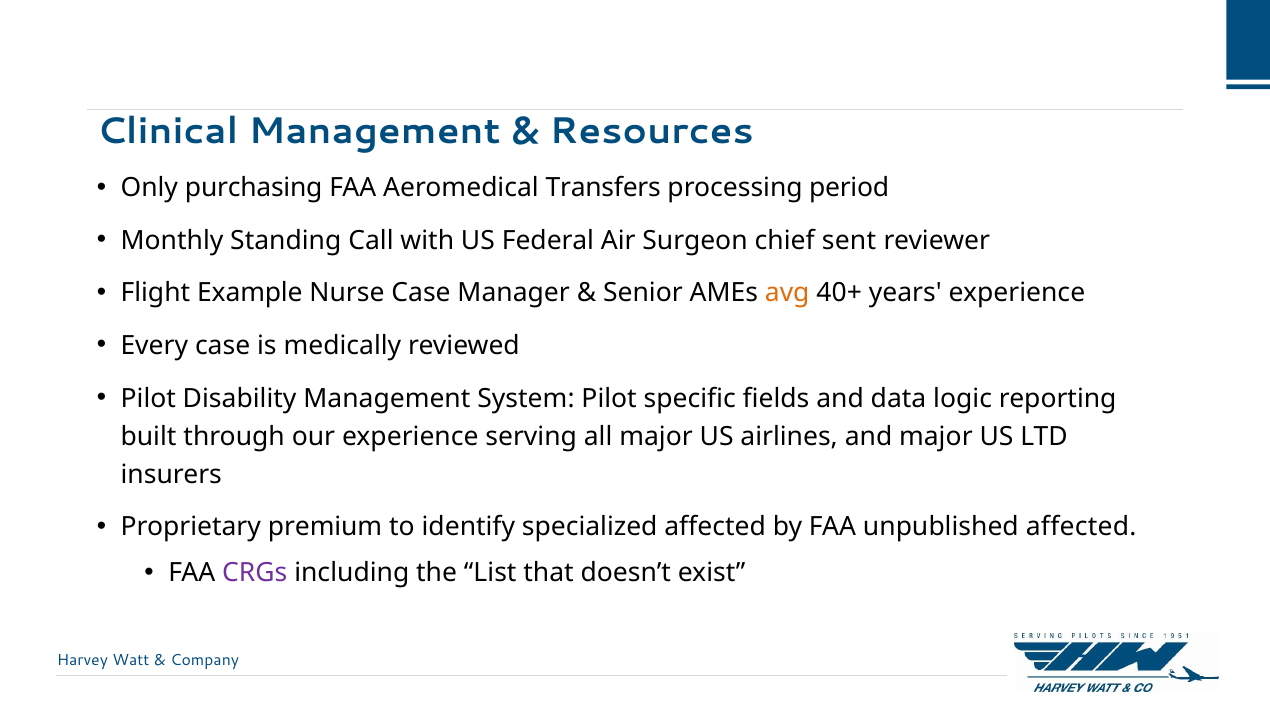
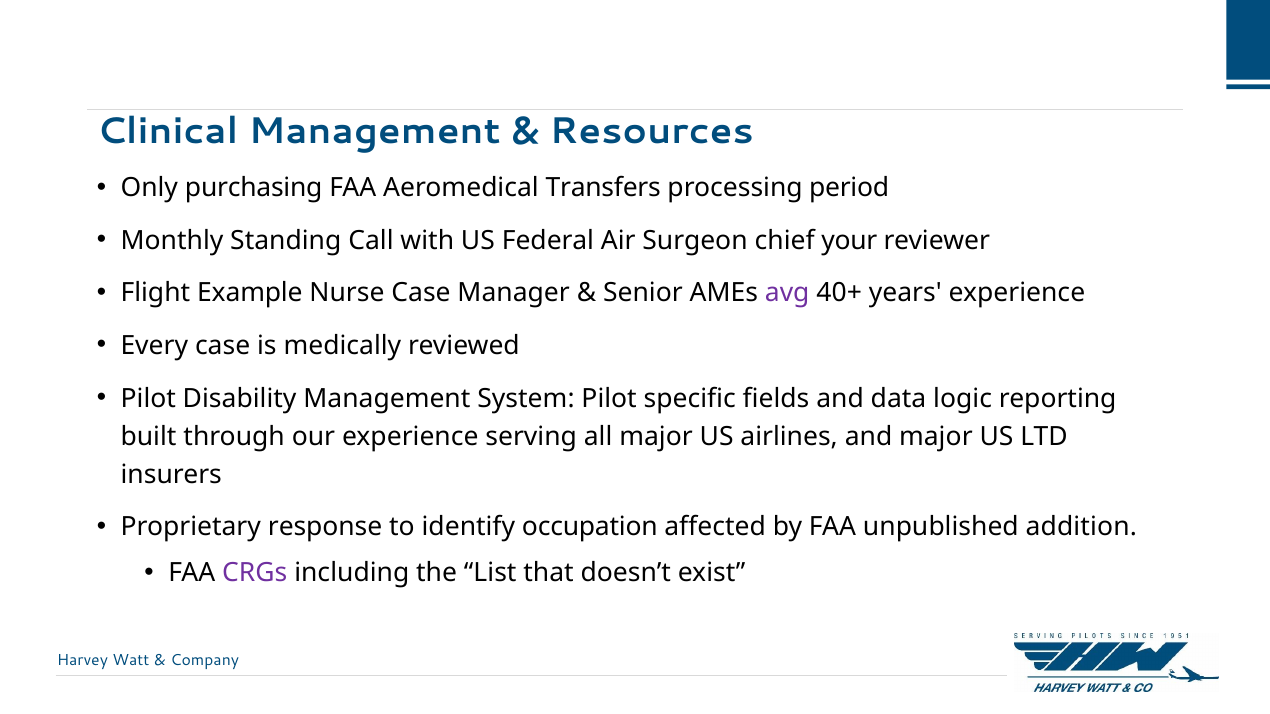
sent: sent -> your (849, 241)
avg colour: orange -> purple (787, 293)
premium: premium -> response (325, 527)
specialized: specialized -> occupation (590, 527)
unpublished affected: affected -> addition (1081, 527)
